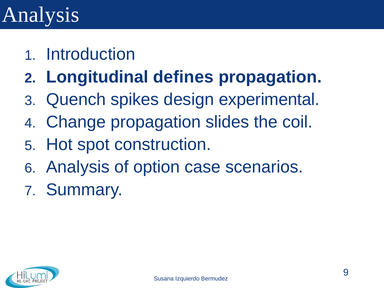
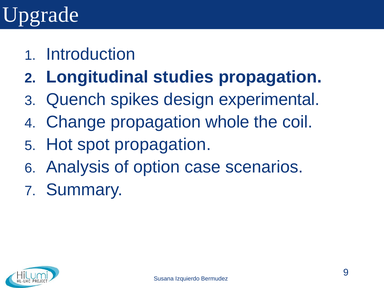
Analysis: Analysis -> Upgrade (41, 15)
defines: defines -> studies (183, 77)
slides: slides -> whole (227, 122)
spot construction: construction -> propagation (163, 145)
